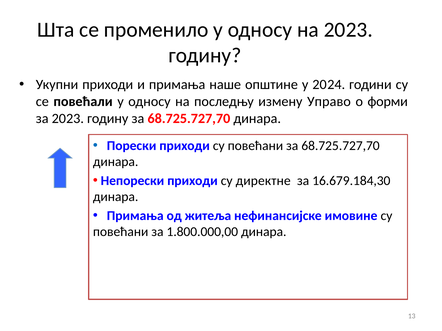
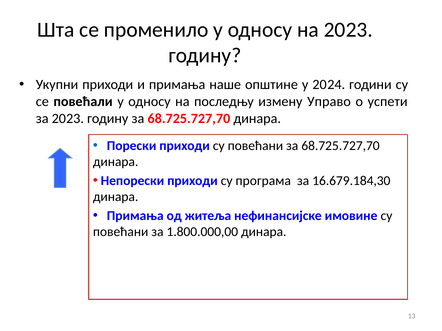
форми: форми -> успети (388, 102)
директне: директне -> програма (263, 181)
